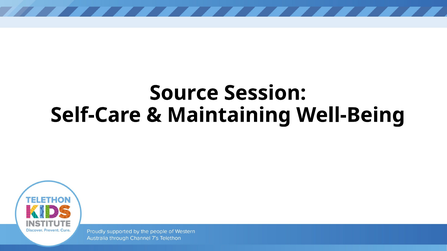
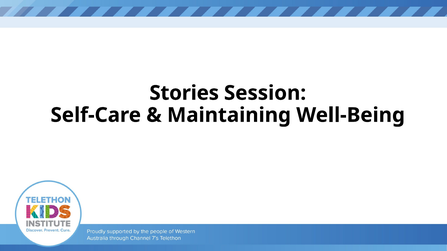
Source: Source -> Stories (184, 93)
